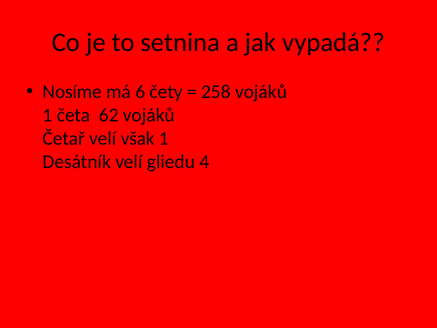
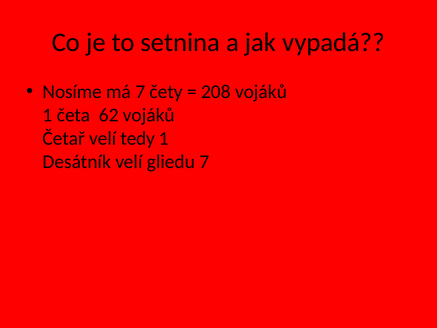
má 6: 6 -> 7 (140, 92)
258: 258 -> 208 (216, 92)
však: však -> tedy (138, 138)
gliedu 4: 4 -> 7 (204, 162)
